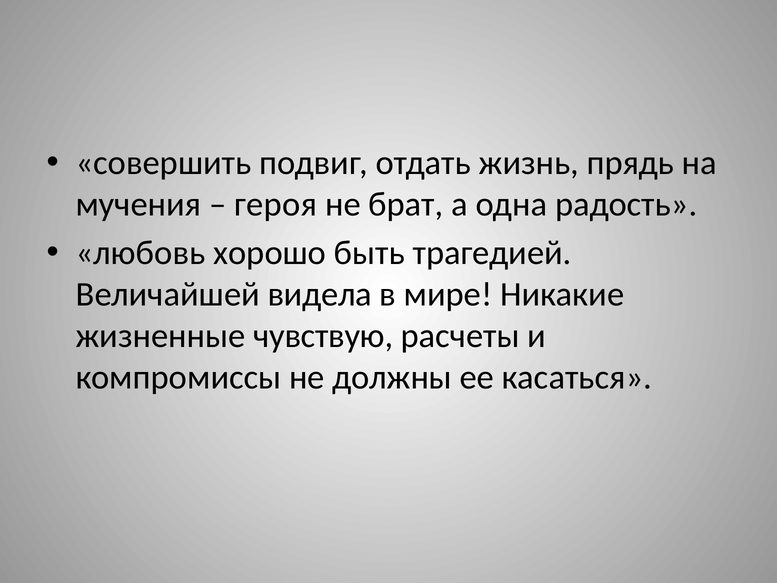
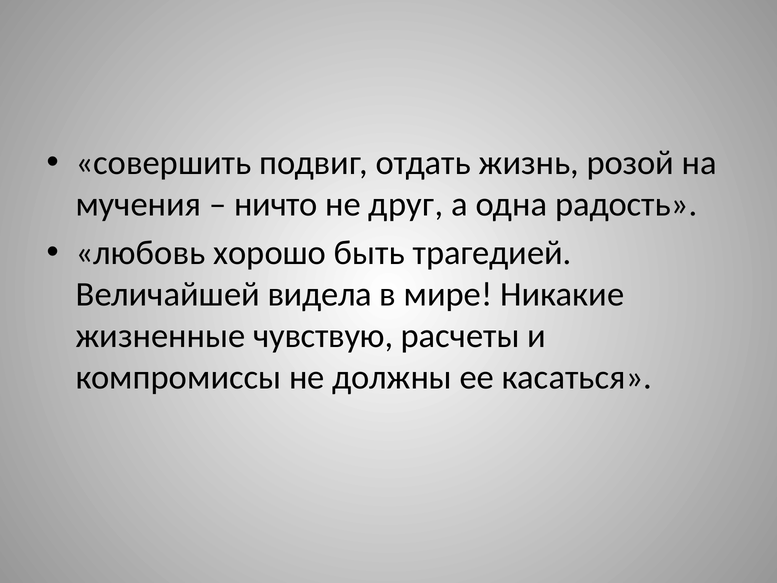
прядь: прядь -> розой (630, 163)
героя: героя -> ничто (276, 204)
брат: брат -> друг (406, 204)
